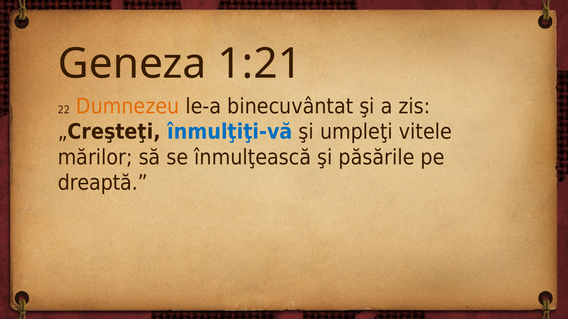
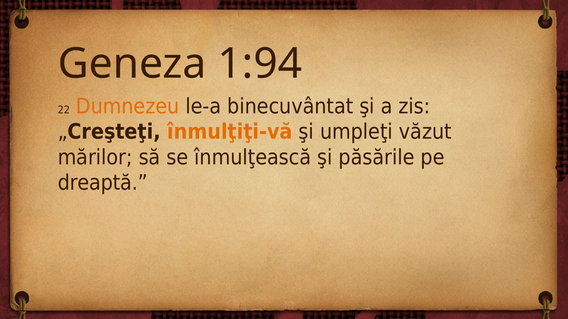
1:21: 1:21 -> 1:94 (260, 64)
înmulţiţi-vă colour: blue -> orange (230, 132)
vitele: vitele -> văzut (425, 132)
